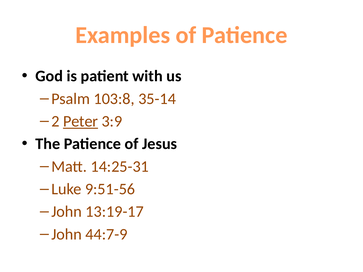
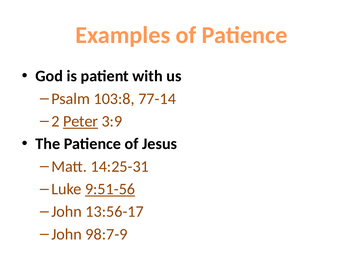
35-14: 35-14 -> 77-14 (157, 99)
9:51-56 underline: none -> present (110, 189)
13:19-17: 13:19-17 -> 13:56-17 (115, 212)
44:7-9: 44:7-9 -> 98:7-9 (106, 234)
